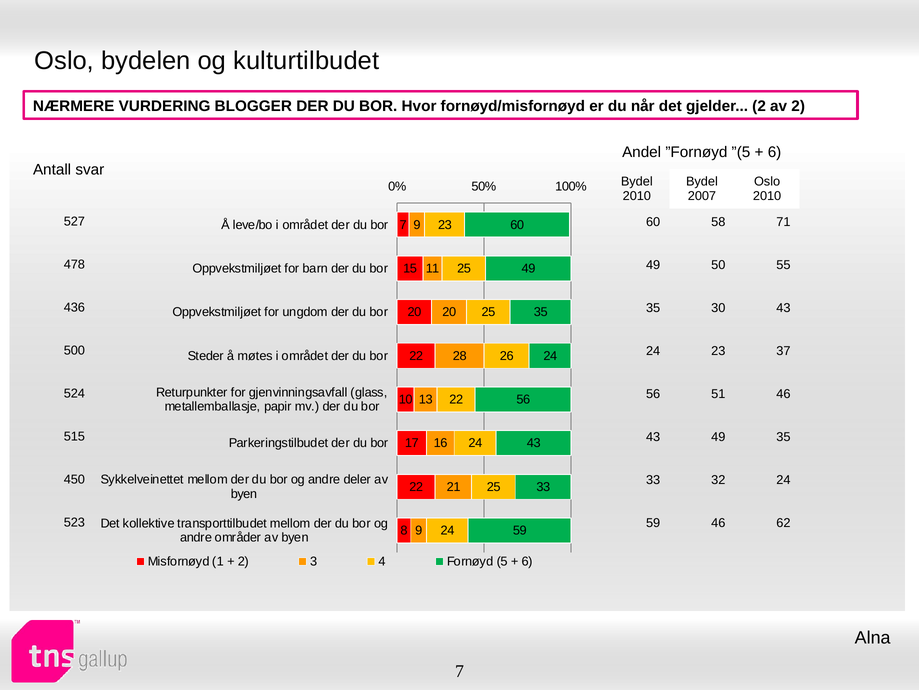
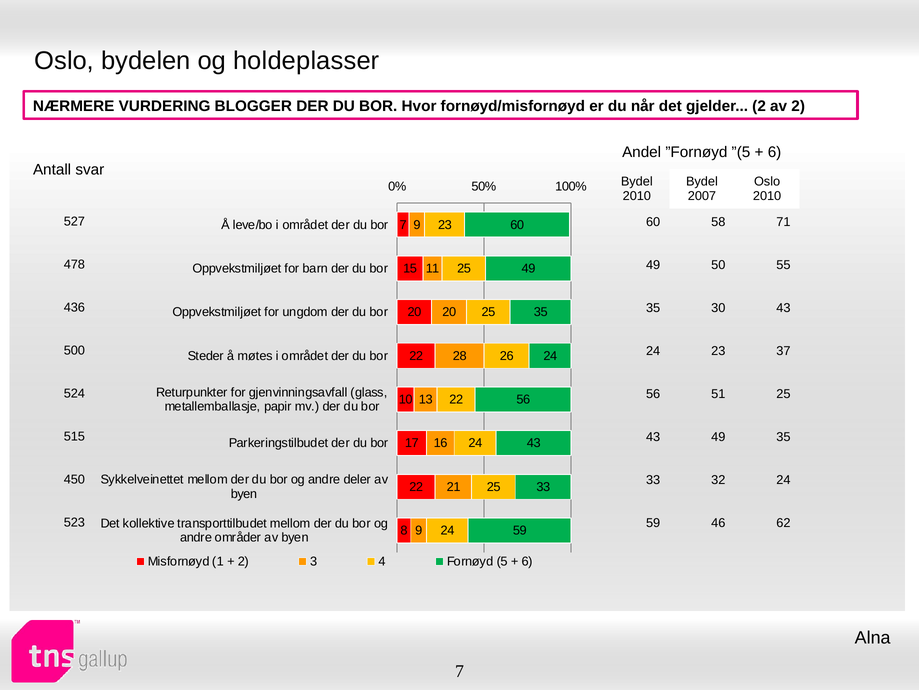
kulturtilbudet: kulturtilbudet -> holdeplasser (306, 61)
51 46: 46 -> 25 (783, 394)
